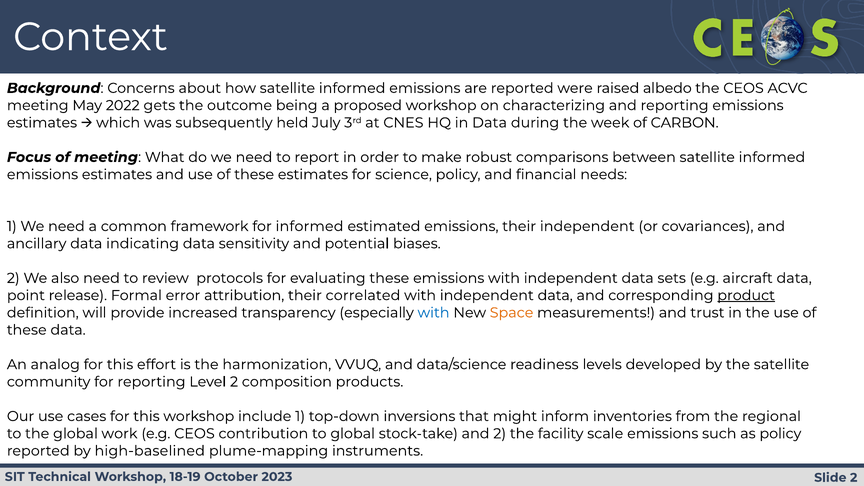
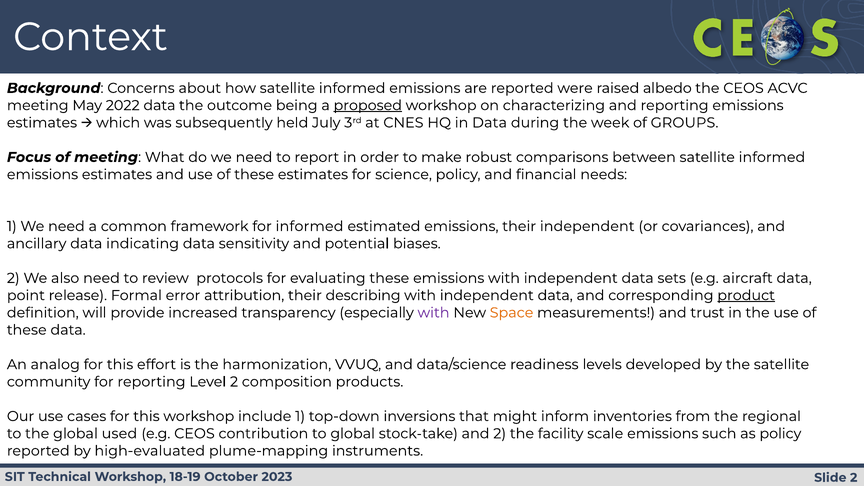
2022 gets: gets -> data (159, 105)
proposed underline: none -> present (368, 105)
CARBON: CARBON -> GROUPS (685, 123)
correlated: correlated -> describing (363, 295)
with colour: blue -> purple (434, 313)
work: work -> used (119, 434)
high-baselined: high-baselined -> high-evaluated (150, 451)
